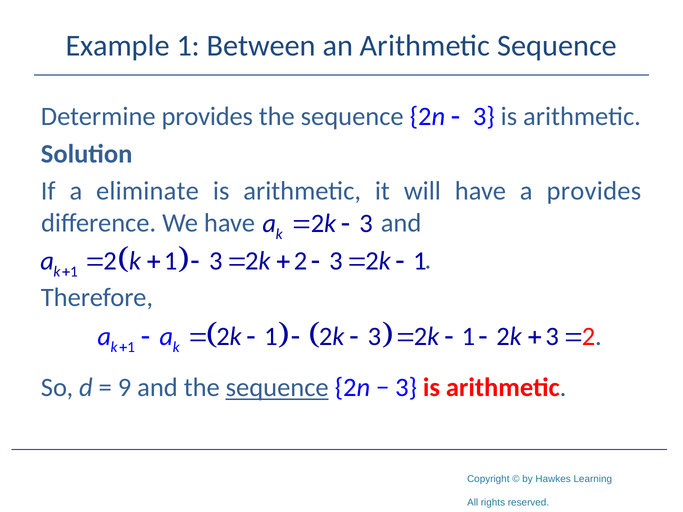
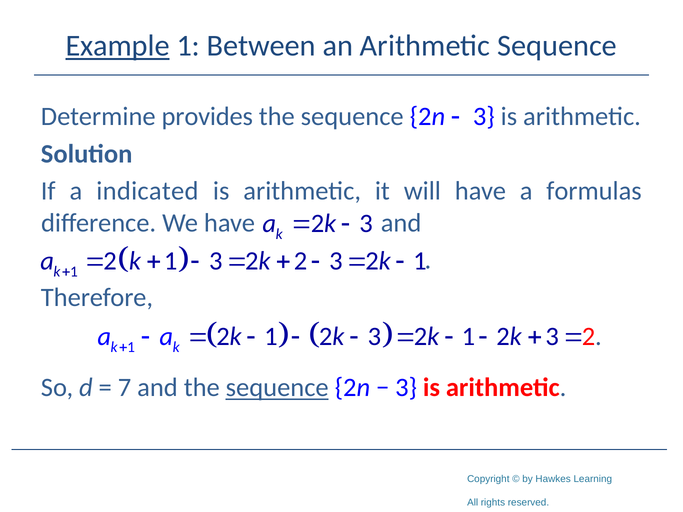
Example underline: none -> present (118, 46)
eliminate: eliminate -> indicated (147, 191)
a provides: provides -> formulas (594, 191)
9: 9 -> 7 (125, 388)
